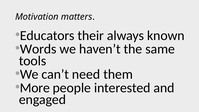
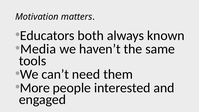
their: their -> both (91, 35)
Words: Words -> Media (38, 49)
